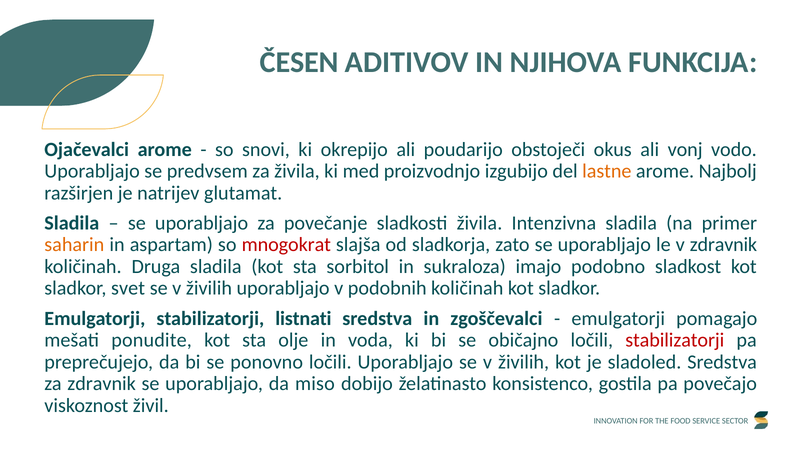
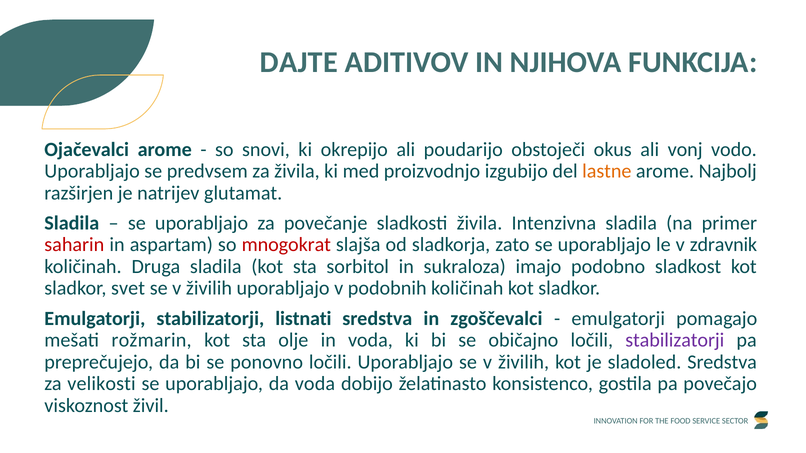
ČESEN: ČESEN -> DAJTE (299, 62)
saharin colour: orange -> red (74, 245)
ponudite: ponudite -> rožmarin (152, 340)
stabilizatorji colour: red -> purple (675, 340)
za zdravnik: zdravnik -> velikosti (101, 384)
da miso: miso -> voda (315, 384)
